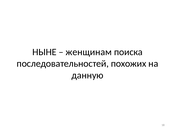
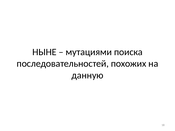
женщинам: женщинам -> мутациями (89, 52)
